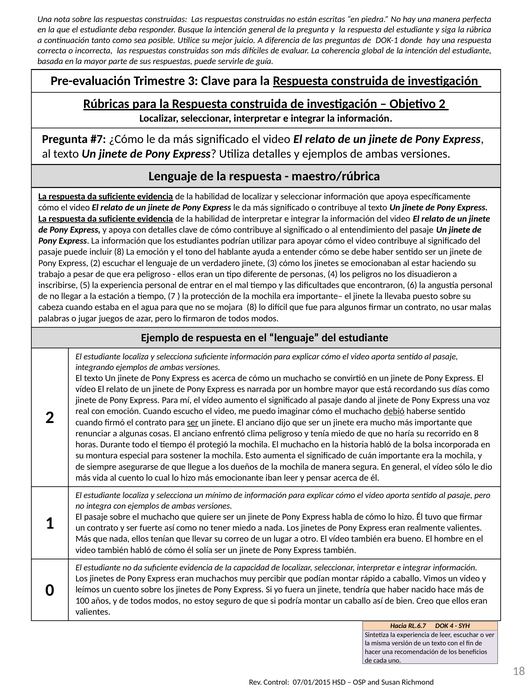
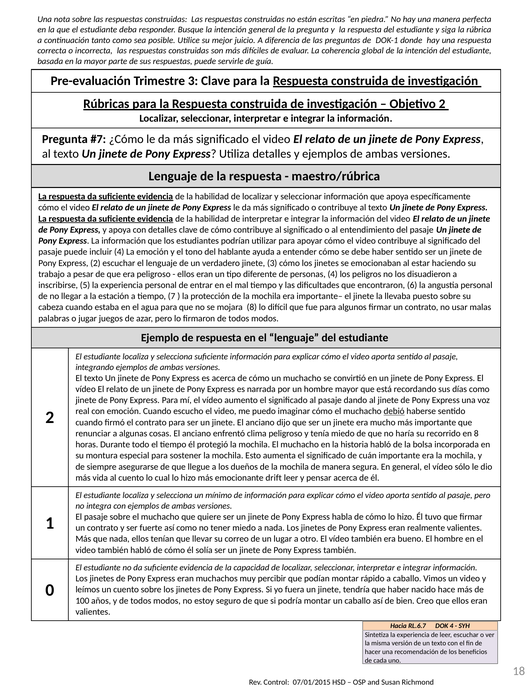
incluir 8: 8 -> 4 (119, 252)
ser underline: present -> none (193, 422)
iban: iban -> drift (274, 477)
